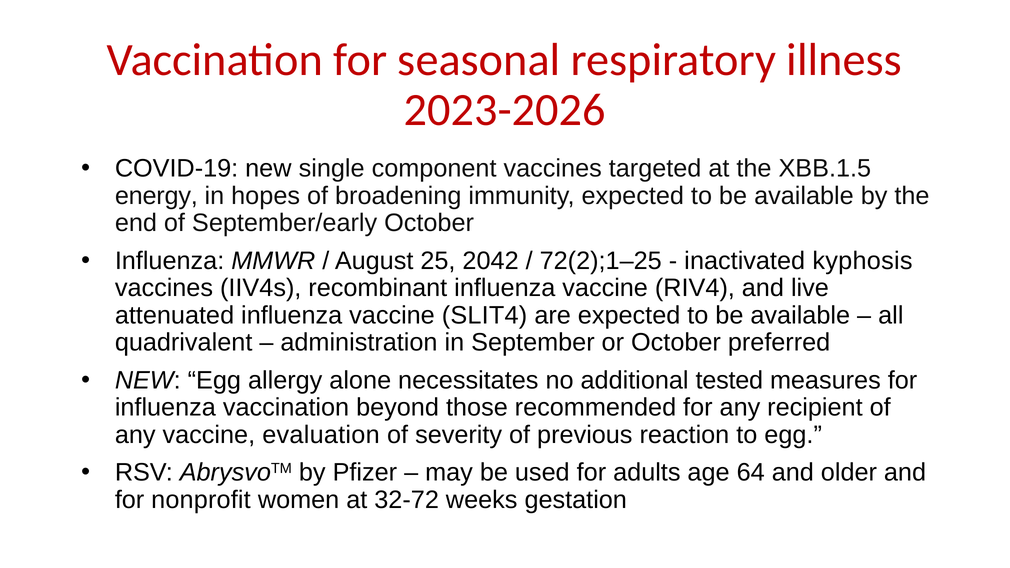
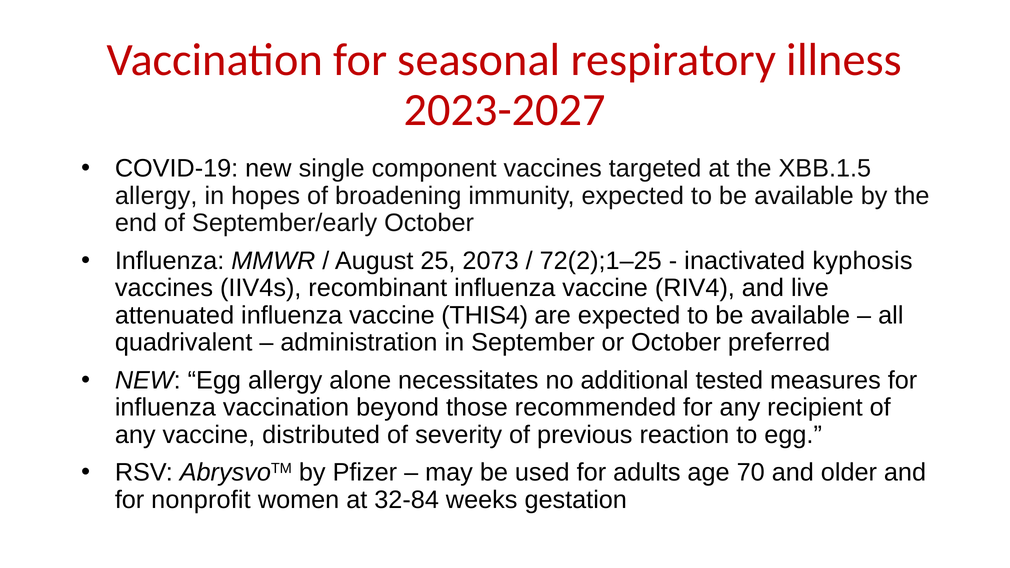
2023-2026: 2023-2026 -> 2023-2027 (505, 110)
energy: energy -> allergy (156, 196)
2042: 2042 -> 2073 (491, 261)
SLIT4: SLIT4 -> THIS4 (485, 315)
evaluation: evaluation -> distributed (321, 435)
64: 64 -> 70 (751, 473)
32-72: 32-72 -> 32-84 (407, 500)
